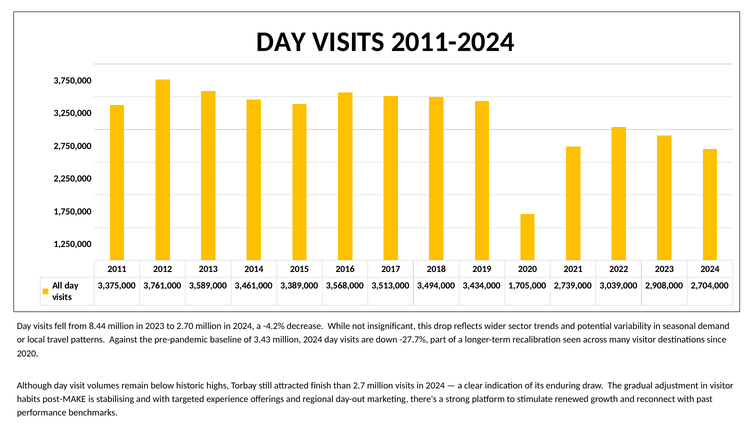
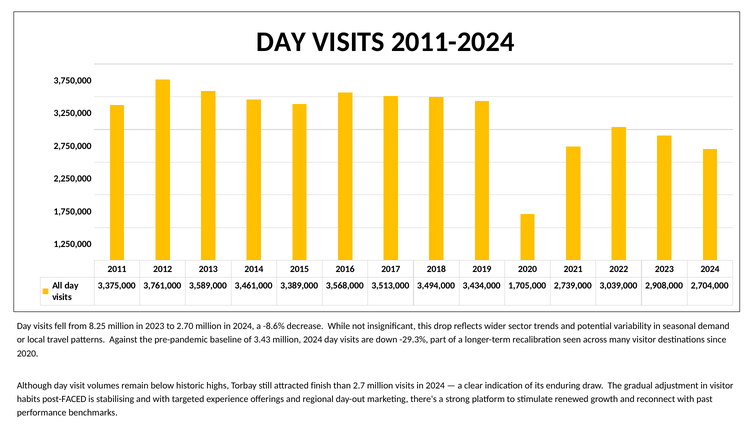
8.44: 8.44 -> 8.25 (97, 326)
-4.2%: -4.2% -> -8.6% (274, 326)
-27.7%: -27.7% -> -29.3% (414, 340)
post-MAKE: post-MAKE -> post-FACED (64, 399)
